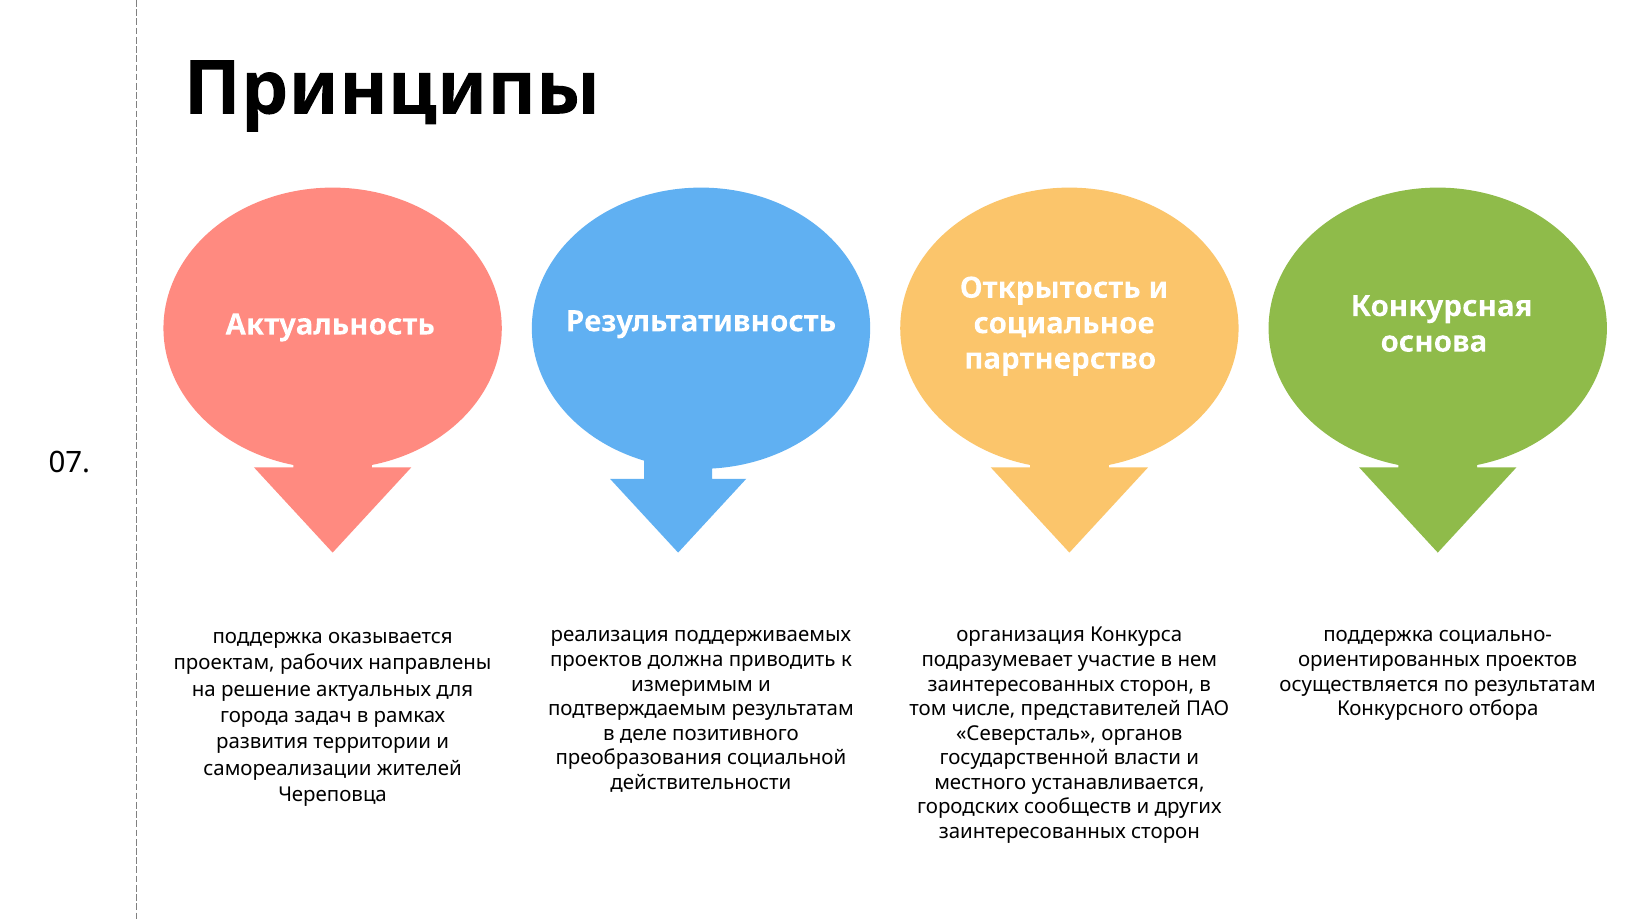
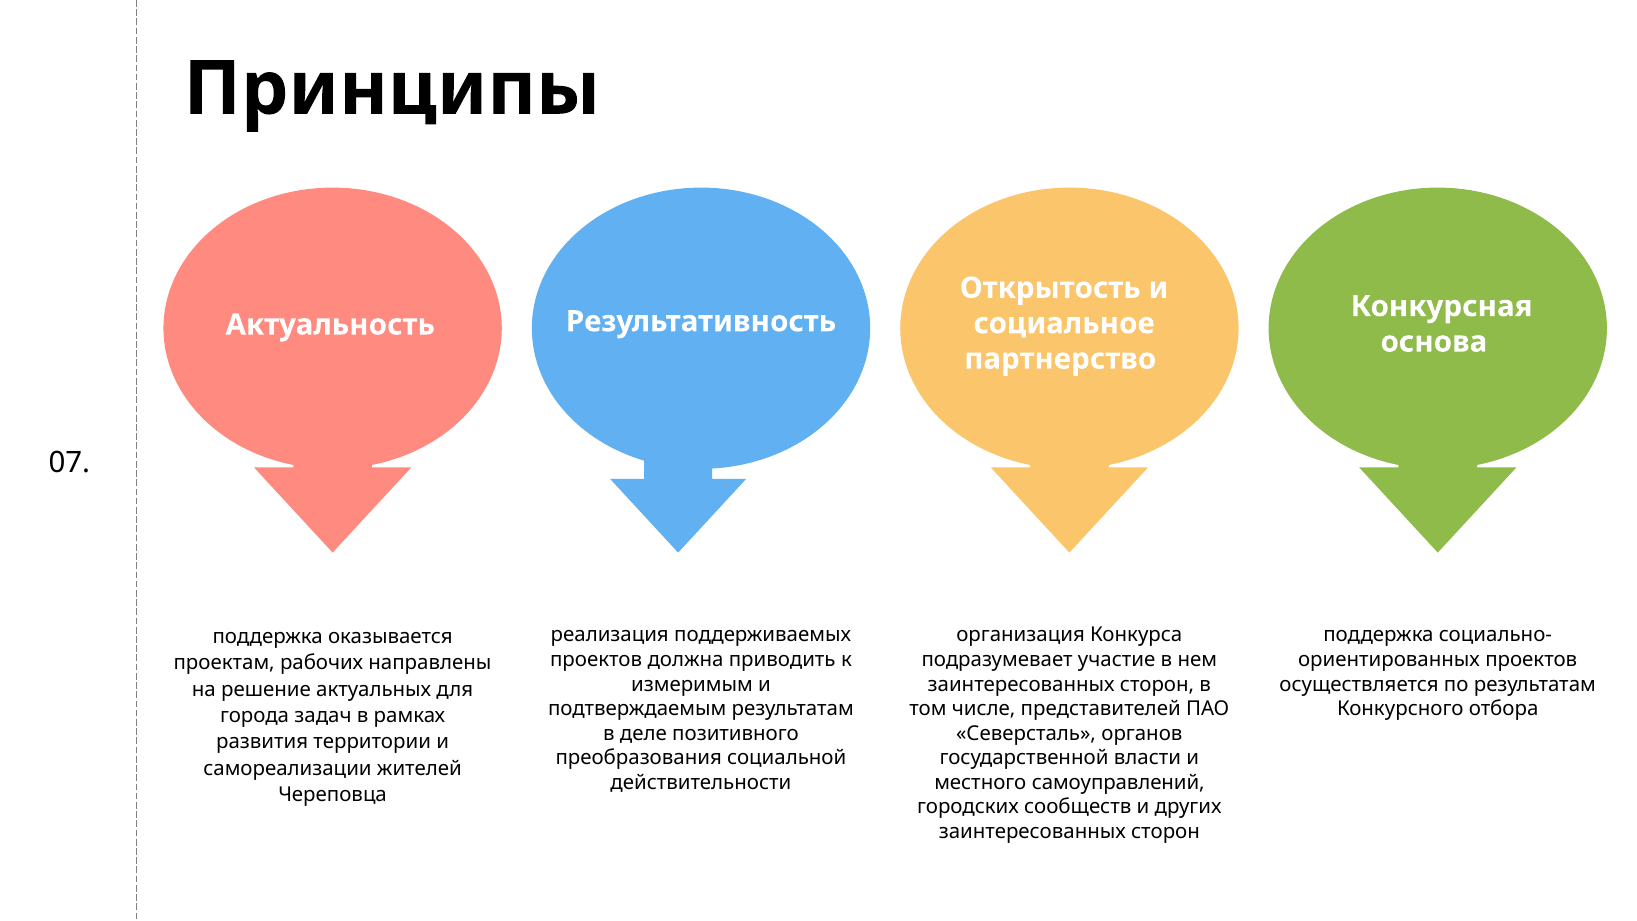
устанавливается: устанавливается -> самоуправлений (1118, 782)
